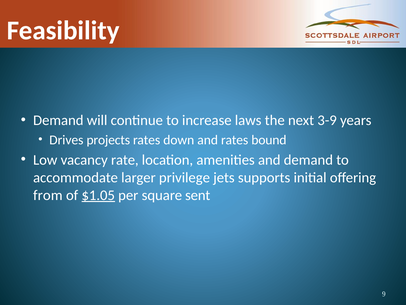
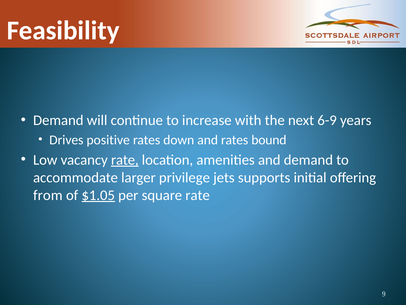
laws: laws -> with (248, 120)
3-9: 3-9 -> 6-9 (327, 120)
projects: projects -> positive (108, 140)
rate underline: none -> present (125, 160)
square sent: sent -> rate (198, 195)
